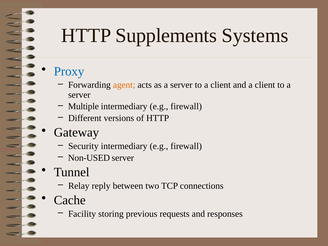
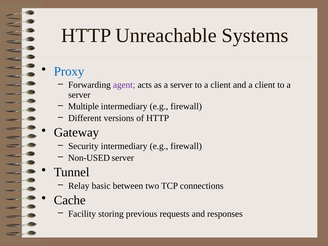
Supplements: Supplements -> Unreachable (166, 36)
agent colour: orange -> purple (124, 85)
reply: reply -> basic (101, 186)
